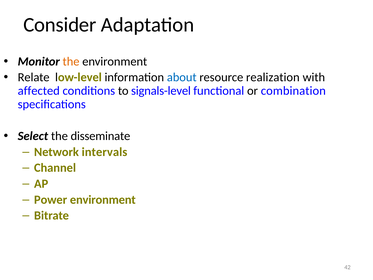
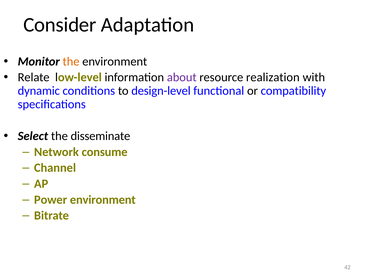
about colour: blue -> purple (182, 77)
affected: affected -> dynamic (39, 91)
signals-level: signals-level -> design-level (161, 91)
combination: combination -> compatibility (293, 91)
intervals: intervals -> consume (105, 152)
